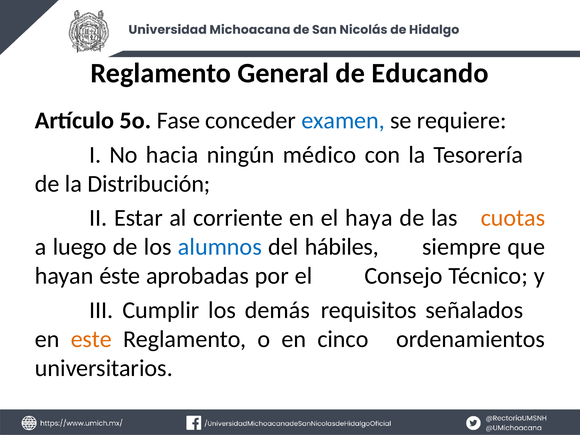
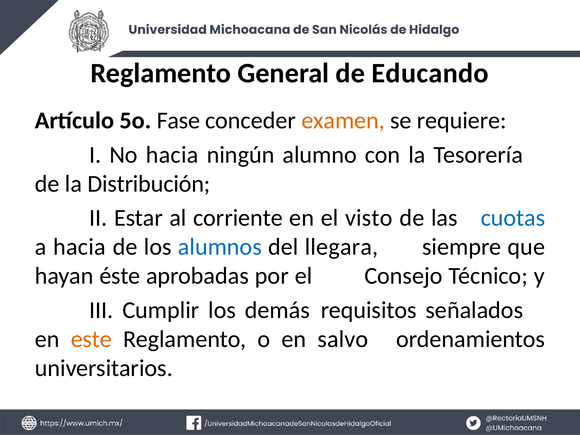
examen colour: blue -> orange (343, 121)
médico: médico -> alumno (320, 155)
haya: haya -> visto (369, 218)
cuotas colour: orange -> blue (513, 218)
a luego: luego -> hacia (79, 247)
hábiles: hábiles -> llegara (342, 247)
cinco: cinco -> salvo (343, 339)
